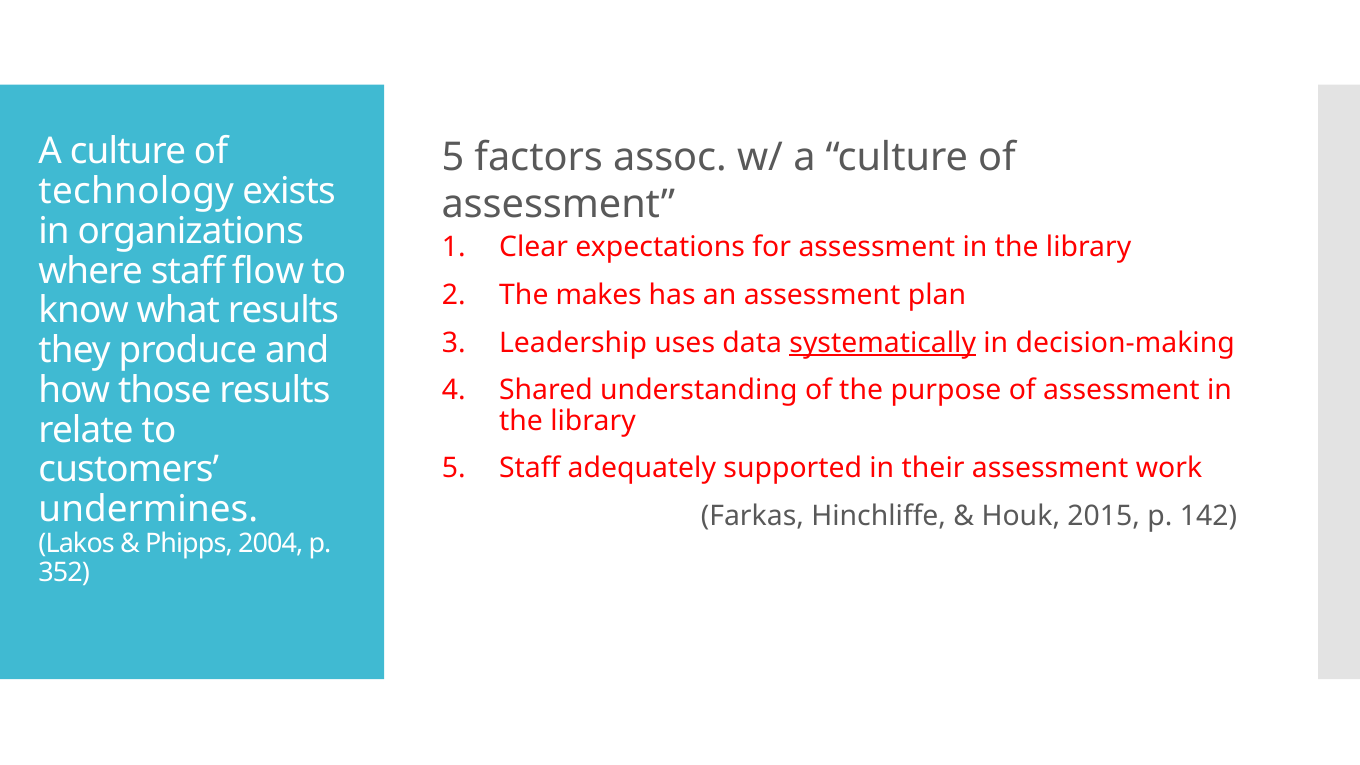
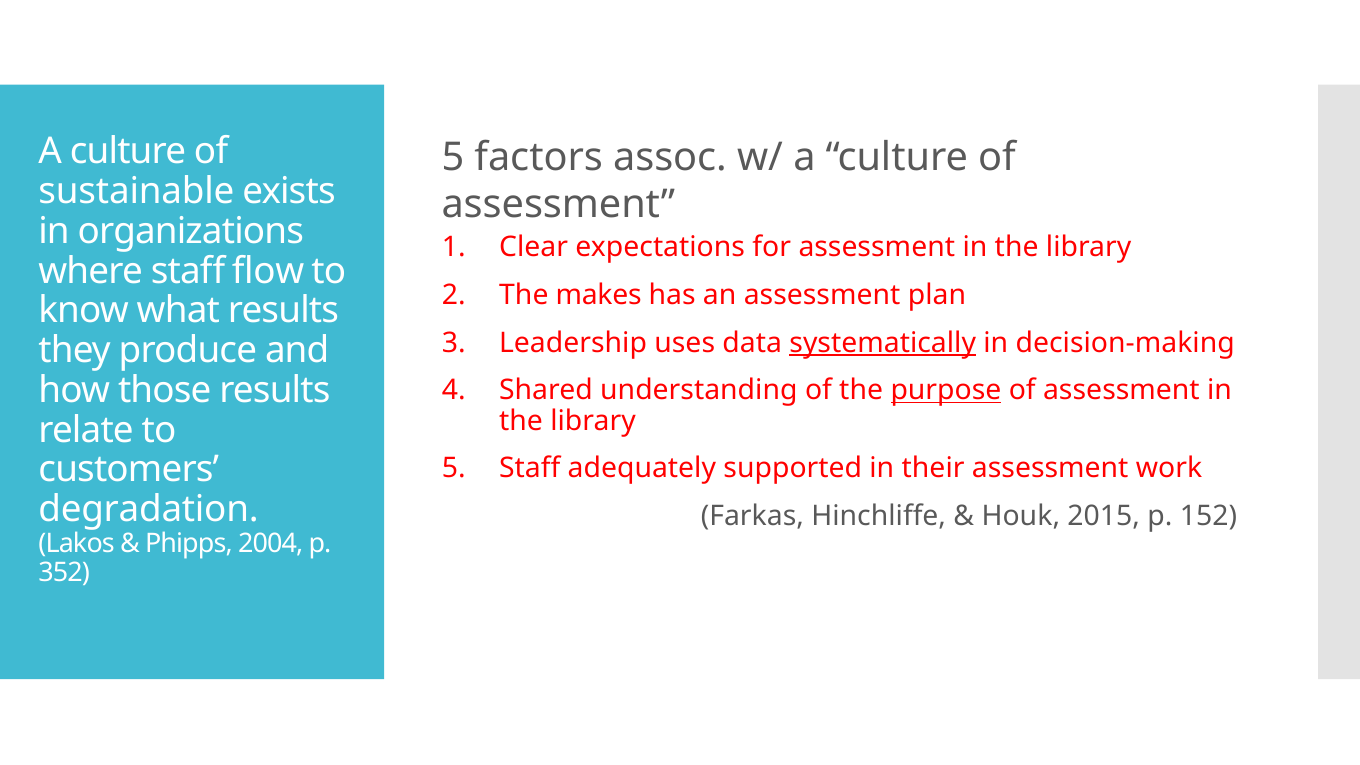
technology: technology -> sustainable (136, 191)
purpose underline: none -> present (946, 390)
undermines: undermines -> degradation (149, 509)
142: 142 -> 152 (1208, 516)
